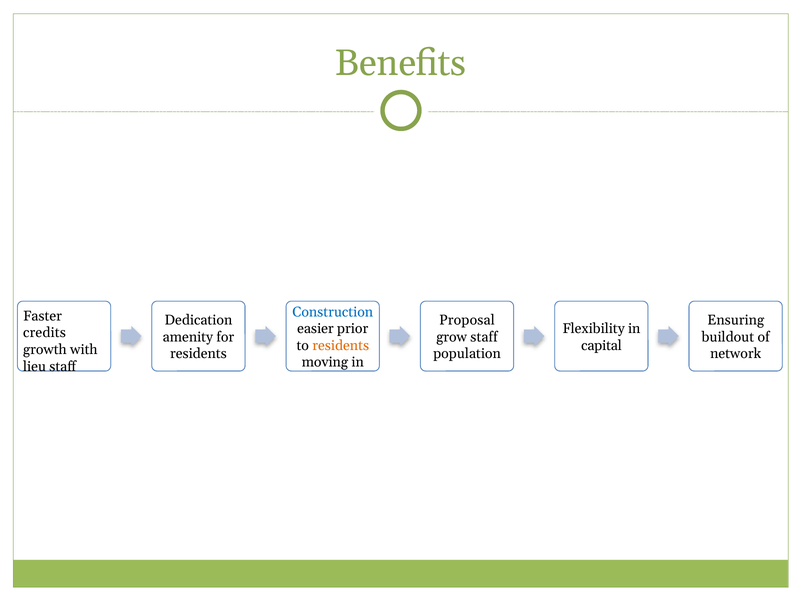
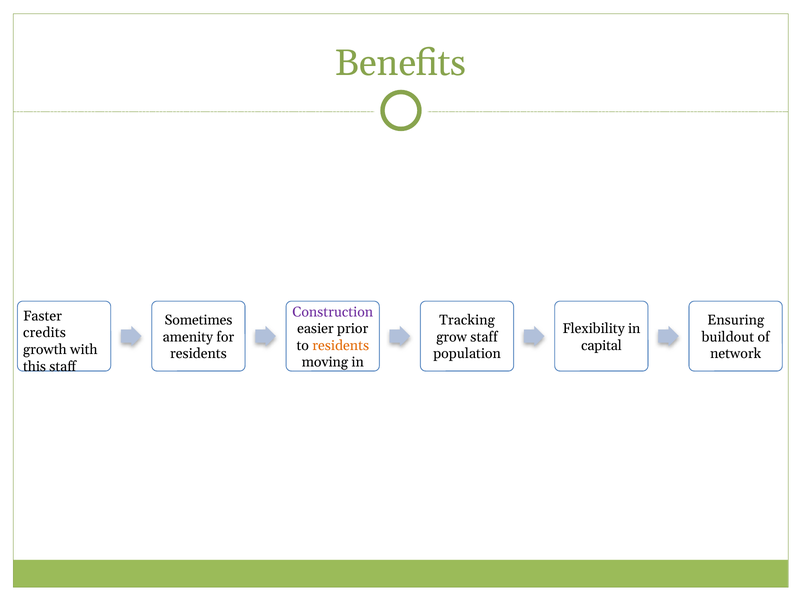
Construction colour: blue -> purple (333, 312)
Dedication: Dedication -> Sometimes (198, 321)
Proposal: Proposal -> Tracking (467, 321)
lieu: lieu -> this (35, 367)
